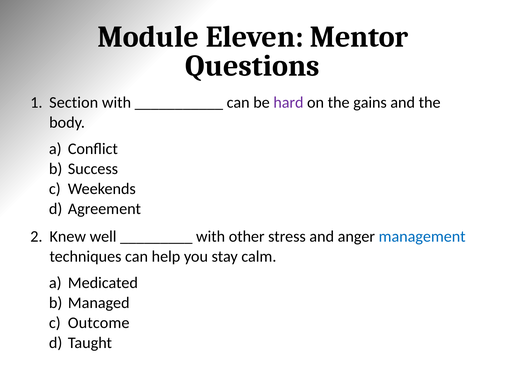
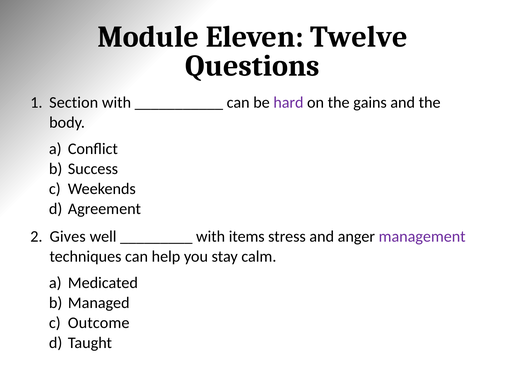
Mentor: Mentor -> Twelve (359, 37)
Knew: Knew -> Gives (68, 236)
other: other -> items (247, 236)
management colour: blue -> purple (422, 236)
